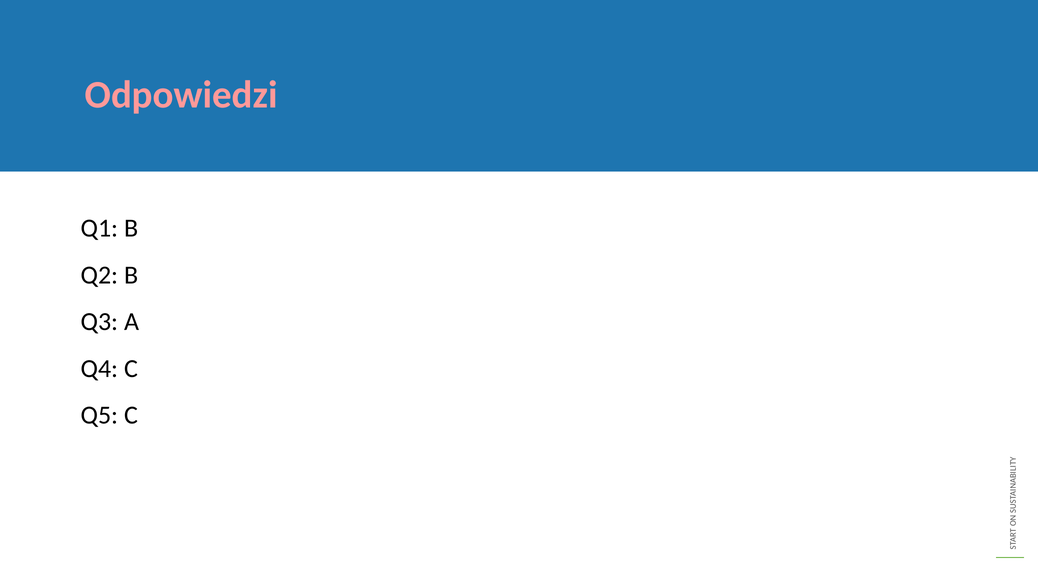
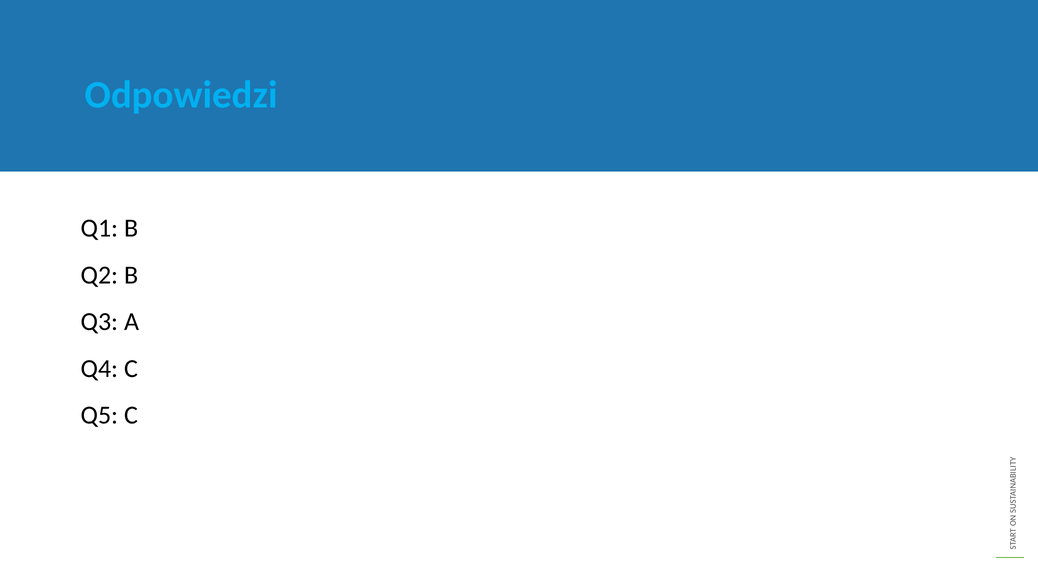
Odpowiedzi colour: pink -> light blue (181, 95)
